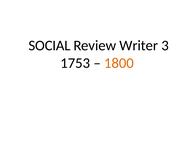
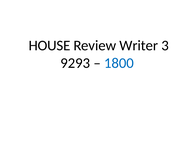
SOCIAL: SOCIAL -> HOUSE (49, 45)
1753: 1753 -> 9293 (75, 63)
1800 colour: orange -> blue (119, 63)
